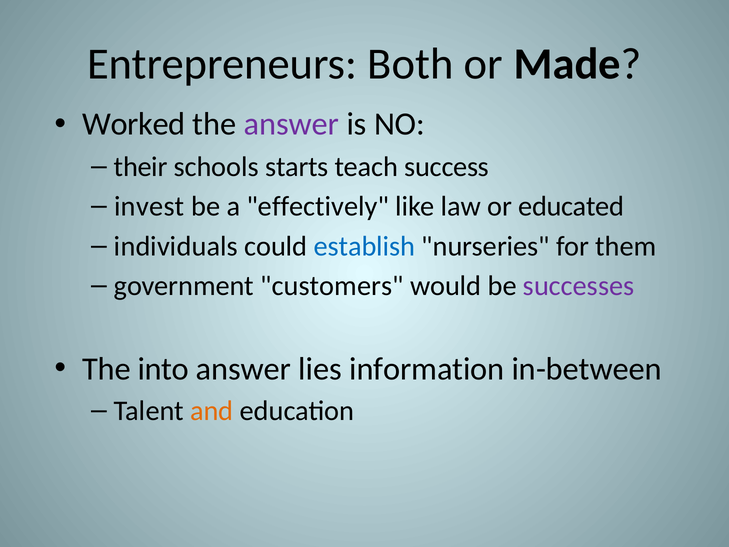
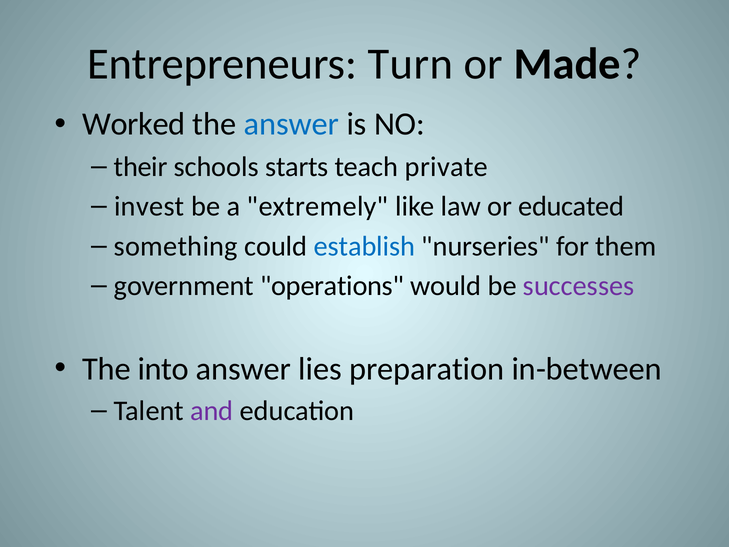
Both: Both -> Turn (410, 64)
answer colour: purple -> blue (292, 124)
success: success -> private (446, 167)
effectively: effectively -> extremely (318, 206)
individuals: individuals -> something (176, 246)
customers: customers -> operations (332, 286)
information: information -> preparation (427, 369)
and colour: orange -> purple (212, 411)
